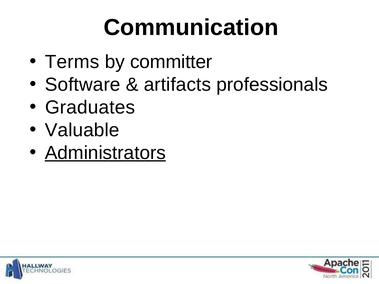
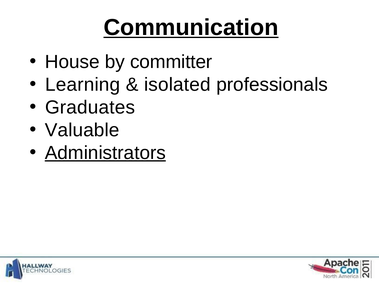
Communication underline: none -> present (191, 27)
Terms: Terms -> House (72, 62)
Software: Software -> Learning (83, 85)
artifacts: artifacts -> isolated (177, 85)
